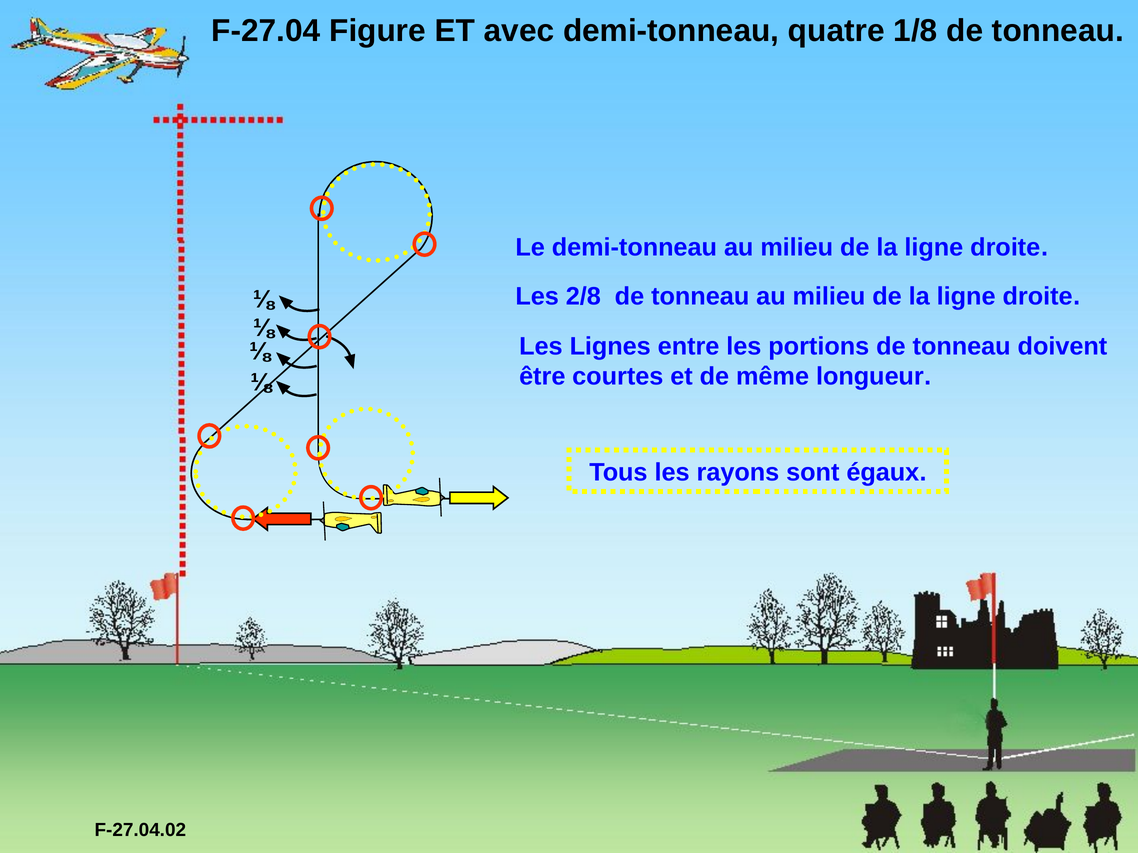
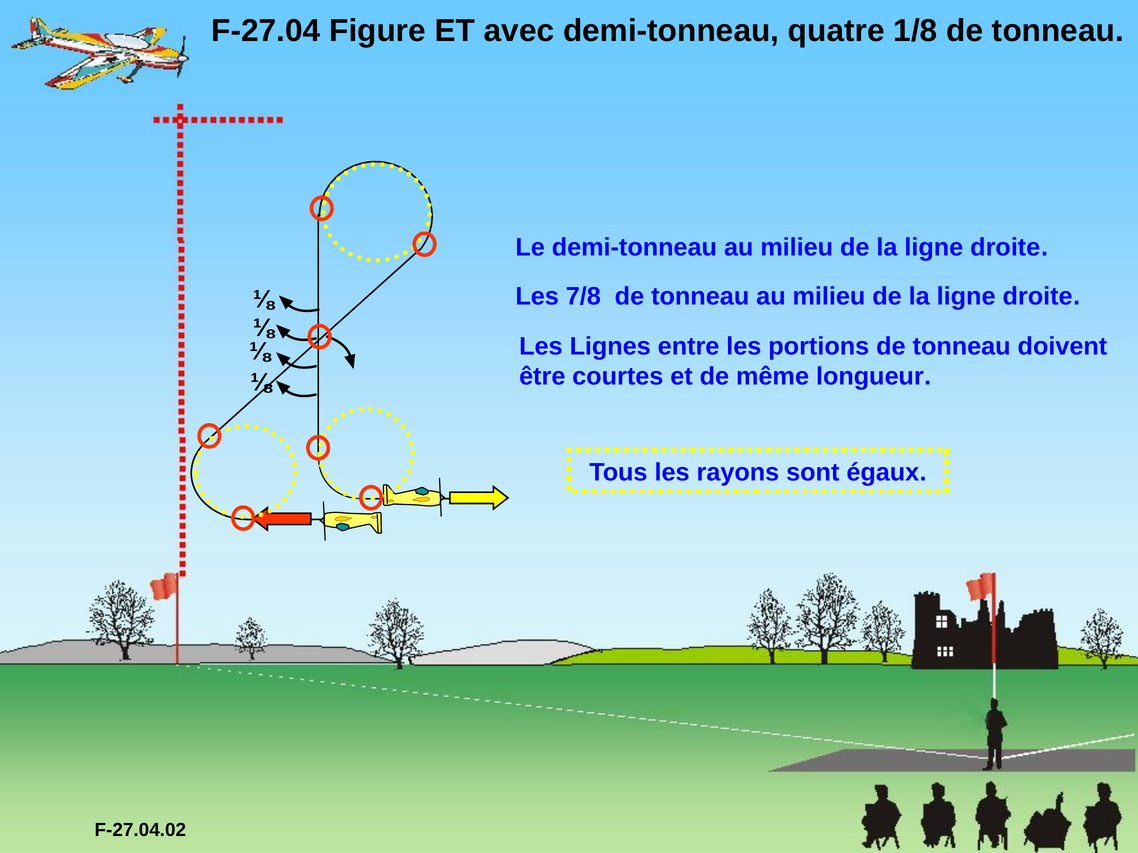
2/8: 2/8 -> 7/8 (583, 296)
